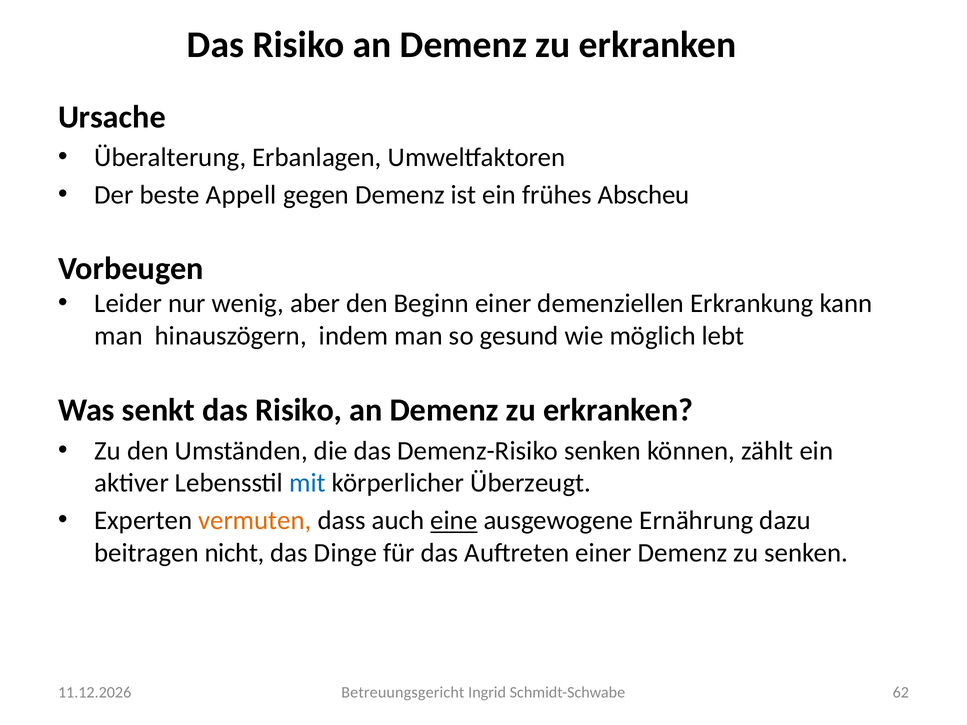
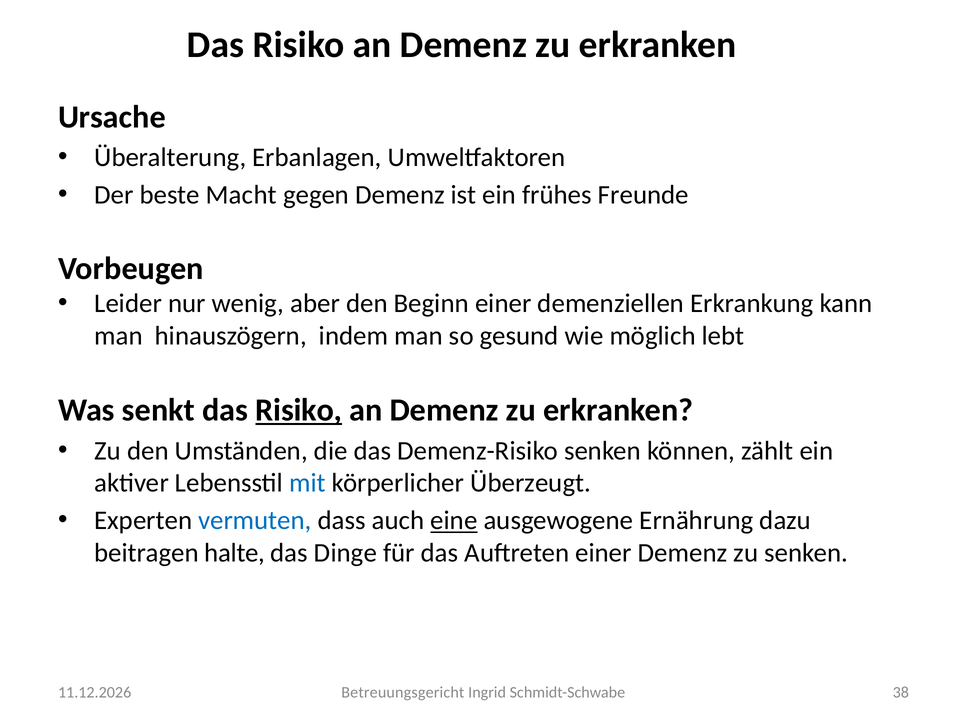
Appell: Appell -> Macht (241, 195)
Abscheu: Abscheu -> Freunde (643, 195)
Risiko underline: none -> present (299, 410)
vermuten colour: orange -> blue (255, 521)
nicht: nicht -> halte (235, 553)
62: 62 -> 38 (901, 692)
